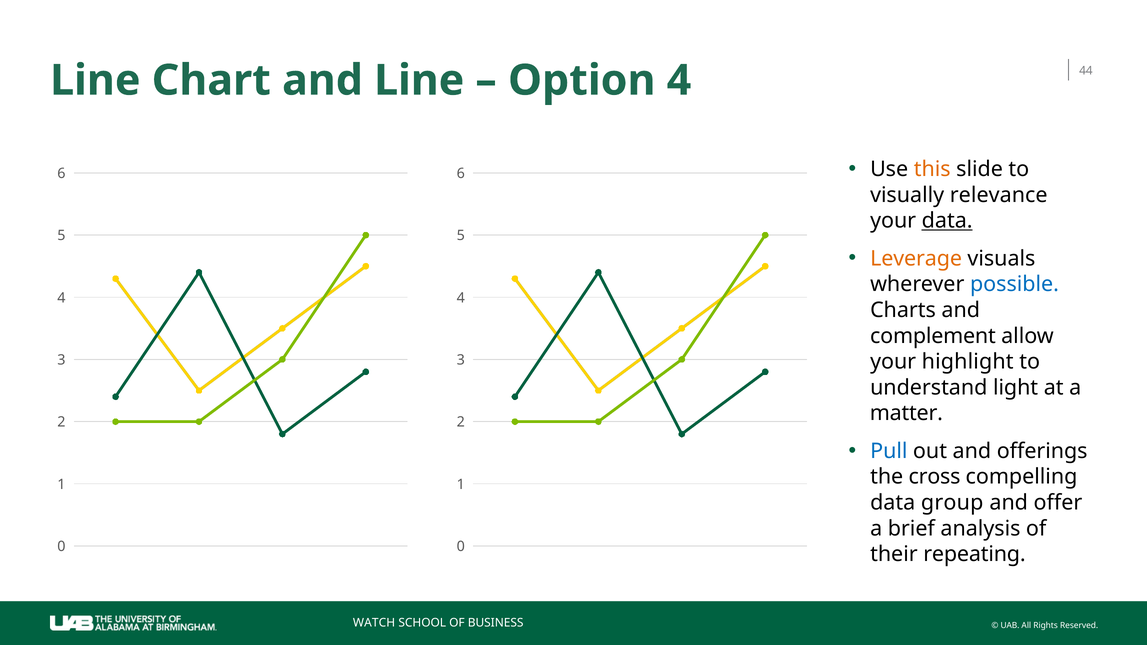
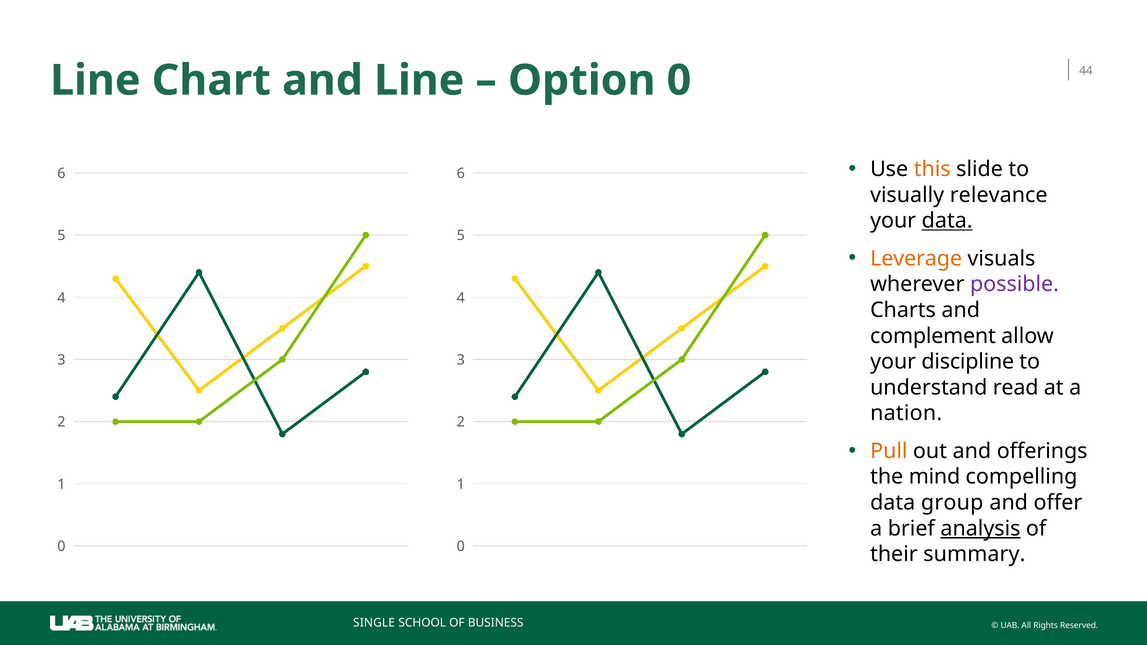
Option 4: 4 -> 0 (679, 80)
possible colour: blue -> purple (1014, 284)
highlight: highlight -> discipline (968, 362)
light: light -> read (1016, 388)
matter: matter -> nation (906, 413)
Pull colour: blue -> orange (889, 451)
cross: cross -> mind (935, 477)
analysis underline: none -> present (980, 529)
repeating: repeating -> summary (974, 554)
WATCH: WATCH -> SINGLE (374, 623)
